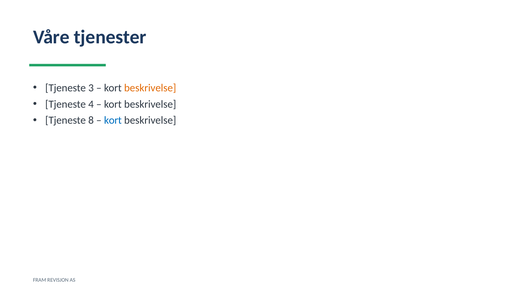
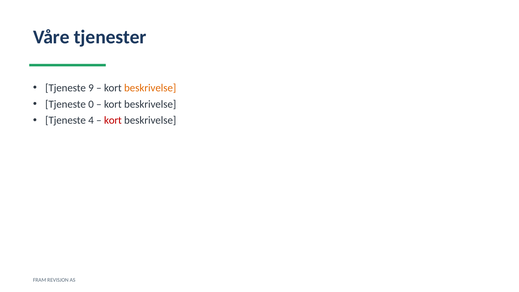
3: 3 -> 9 (91, 88)
4: 4 -> 0 (91, 104)
8: 8 -> 4 (91, 120)
kort colour: blue -> red (113, 120)
